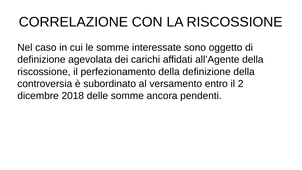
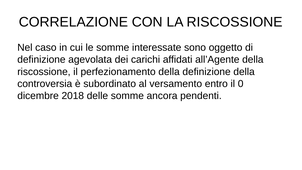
2: 2 -> 0 (241, 84)
